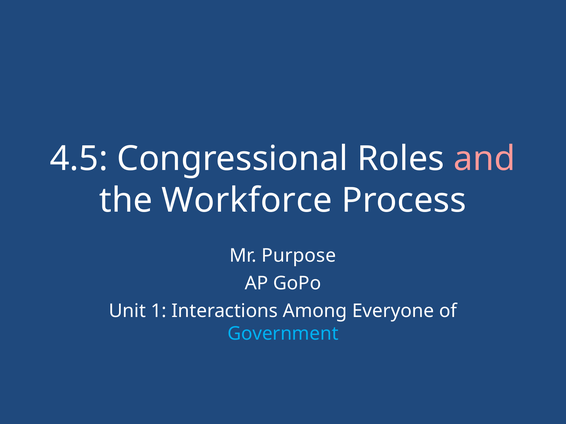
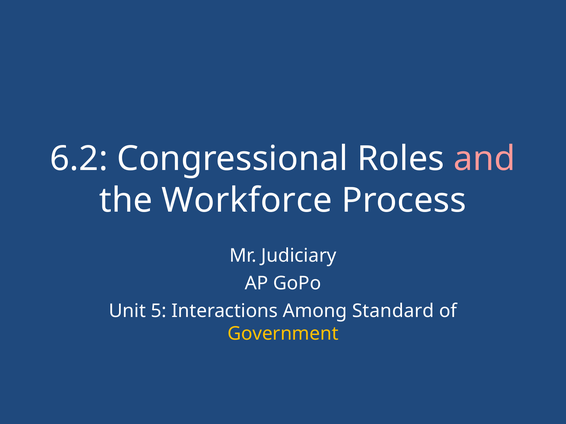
4.5: 4.5 -> 6.2 (79, 159)
Purpose: Purpose -> Judiciary (299, 256)
1: 1 -> 5 (159, 311)
Everyone: Everyone -> Standard (393, 311)
Government colour: light blue -> yellow (283, 334)
